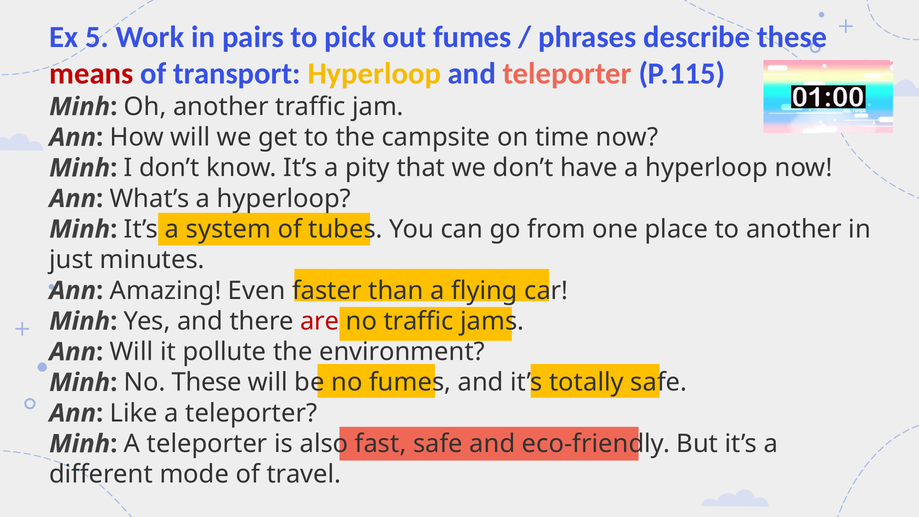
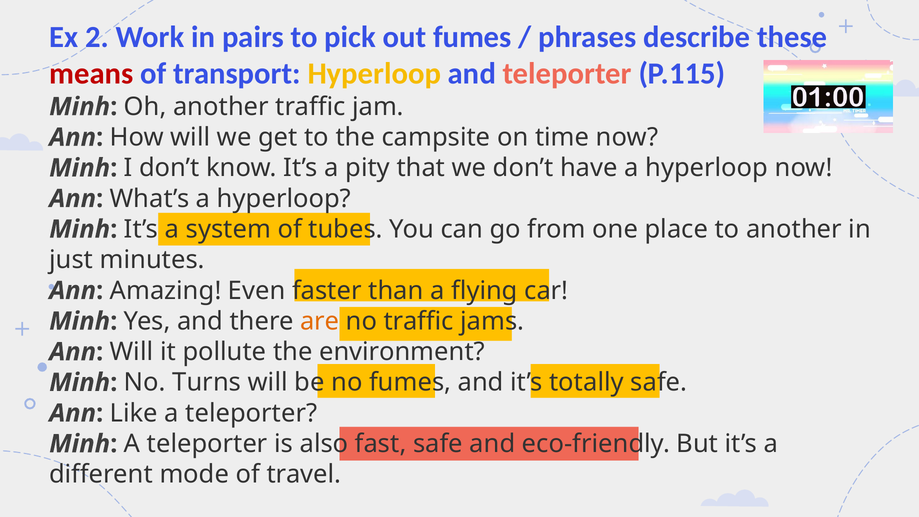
5: 5 -> 2 (97, 37)
are colour: red -> orange (320, 321)
No These: These -> Turns (207, 383)
